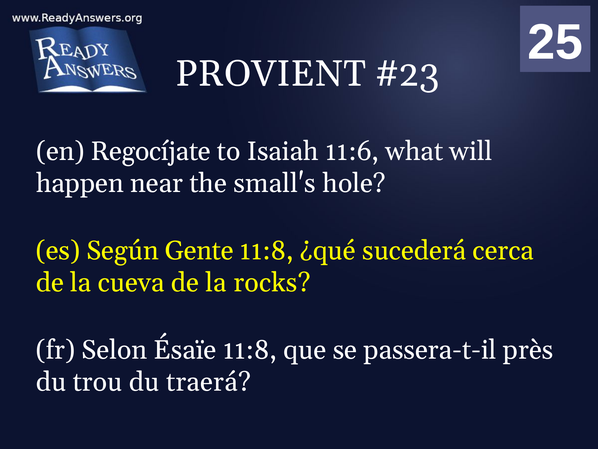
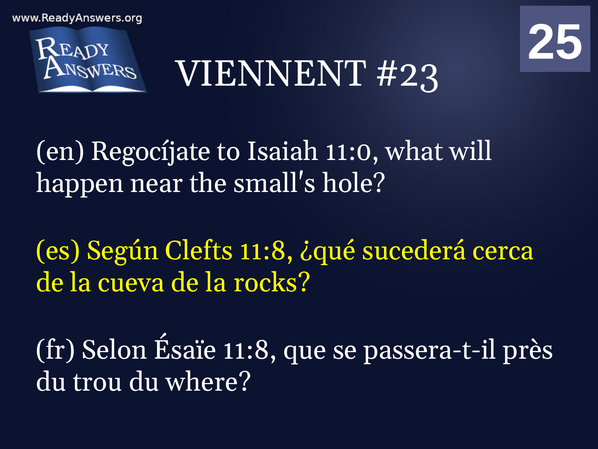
PROVIENT: PROVIENT -> VIENNENT (271, 74)
11:6: 11:6 -> 11:0 (352, 151)
Gente: Gente -> Clefts (199, 250)
traerá: traerá -> where (208, 382)
